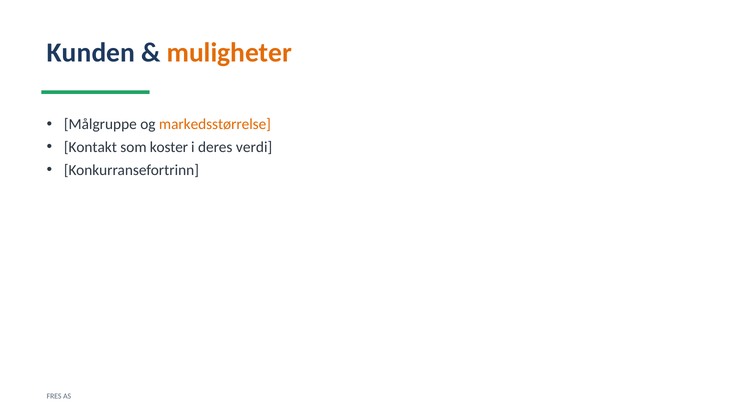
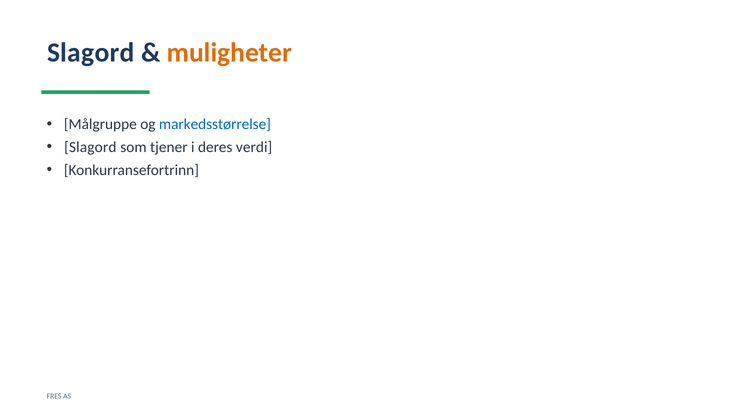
Kunden: Kunden -> Slagord (91, 52)
markedsstørrelse colour: orange -> blue (215, 124)
Kontakt: Kontakt -> Slagord (90, 147)
koster: koster -> tjener (169, 147)
